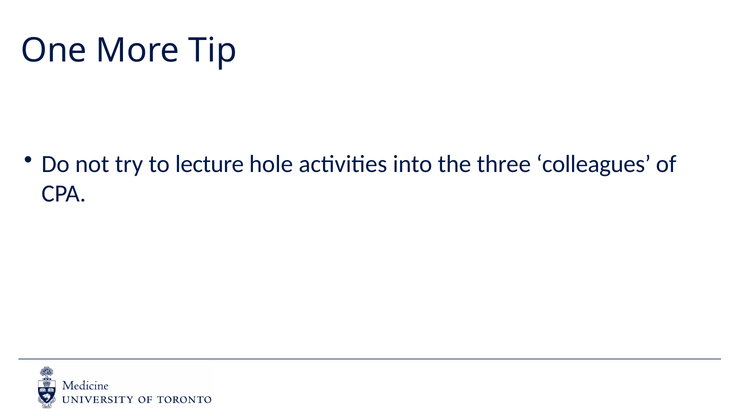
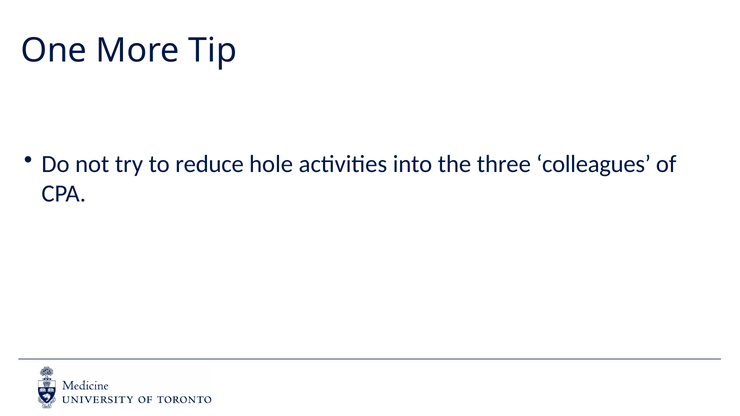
lecture: lecture -> reduce (210, 164)
